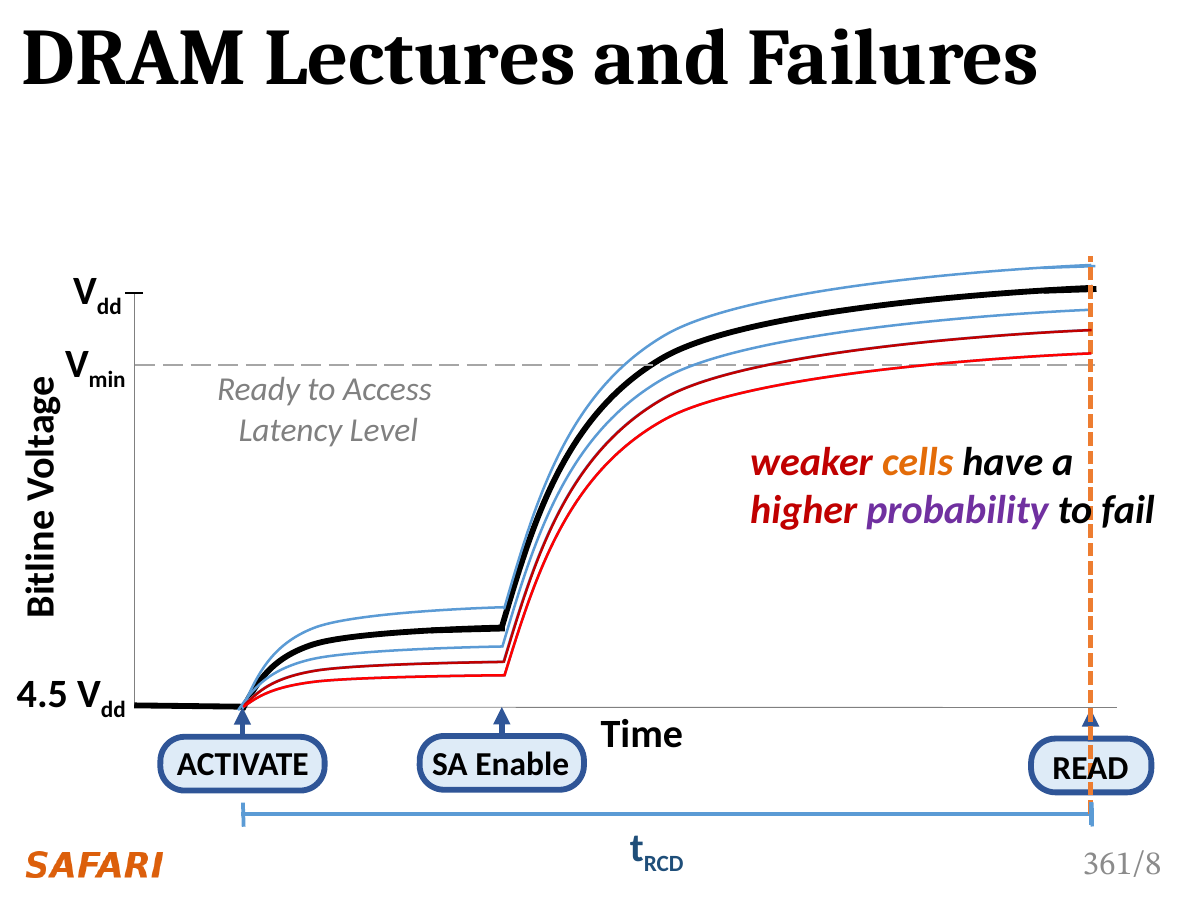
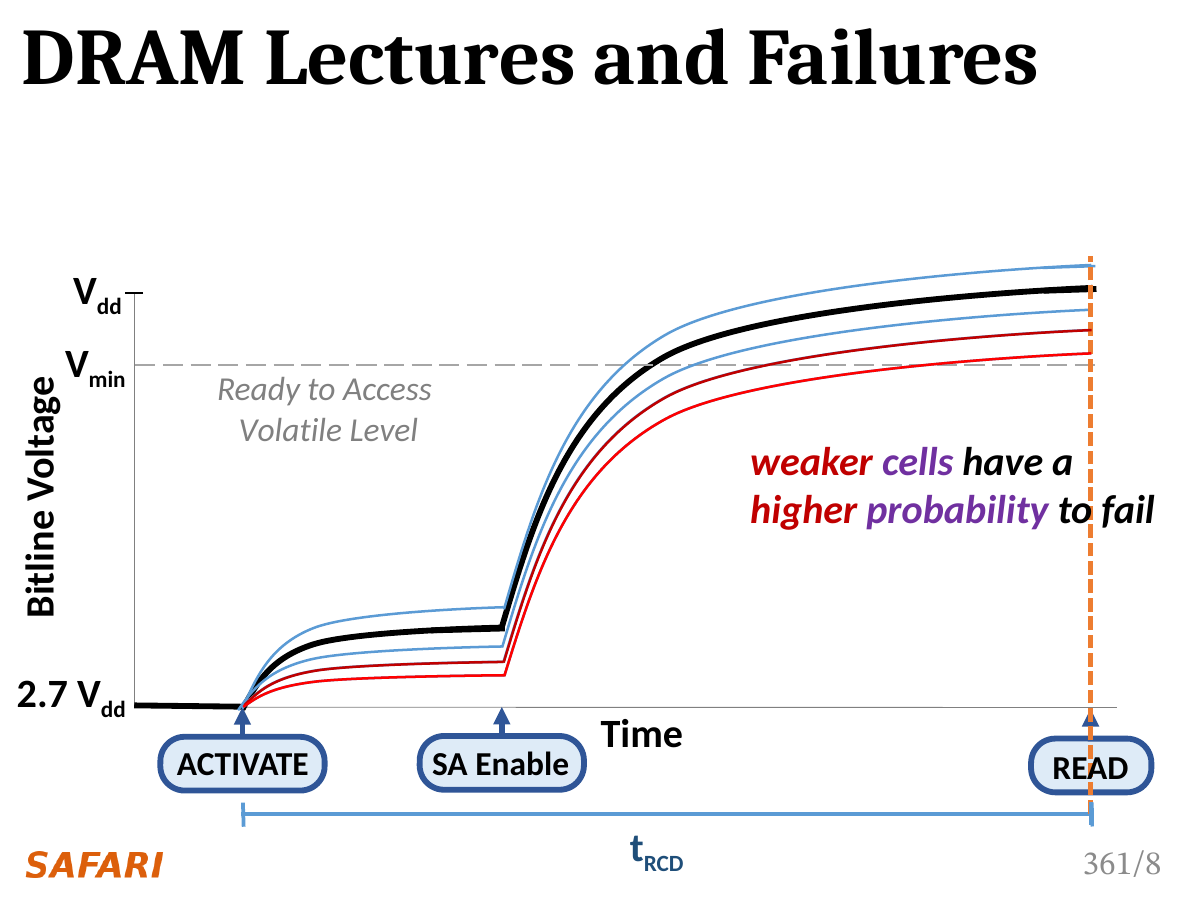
Latency: Latency -> Volatile (290, 430)
cells colour: orange -> purple (918, 462)
4.5: 4.5 -> 2.7 (42, 694)
